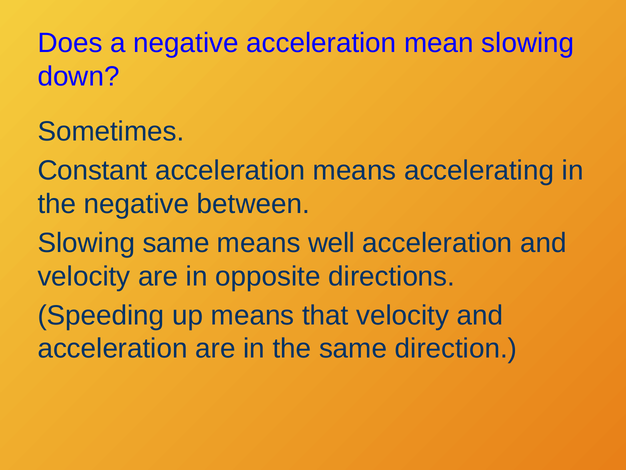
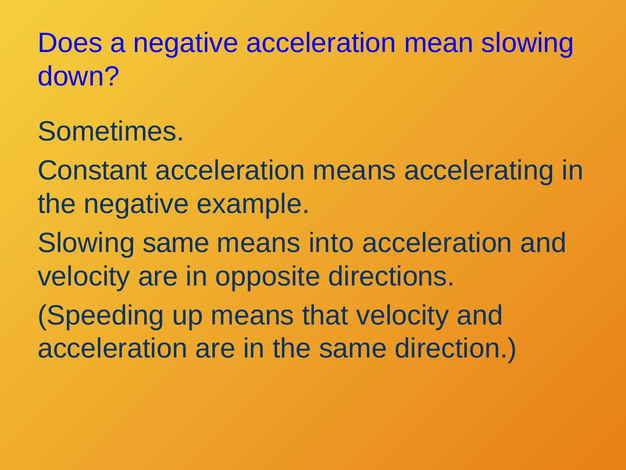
between: between -> example (253, 204)
well: well -> into (331, 243)
